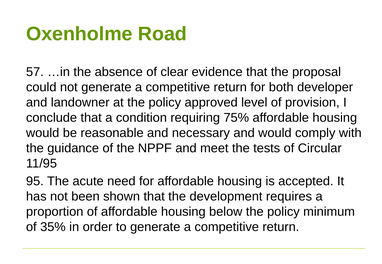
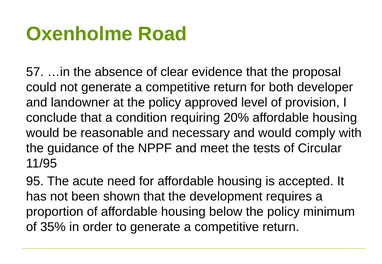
75%: 75% -> 20% (236, 118)
